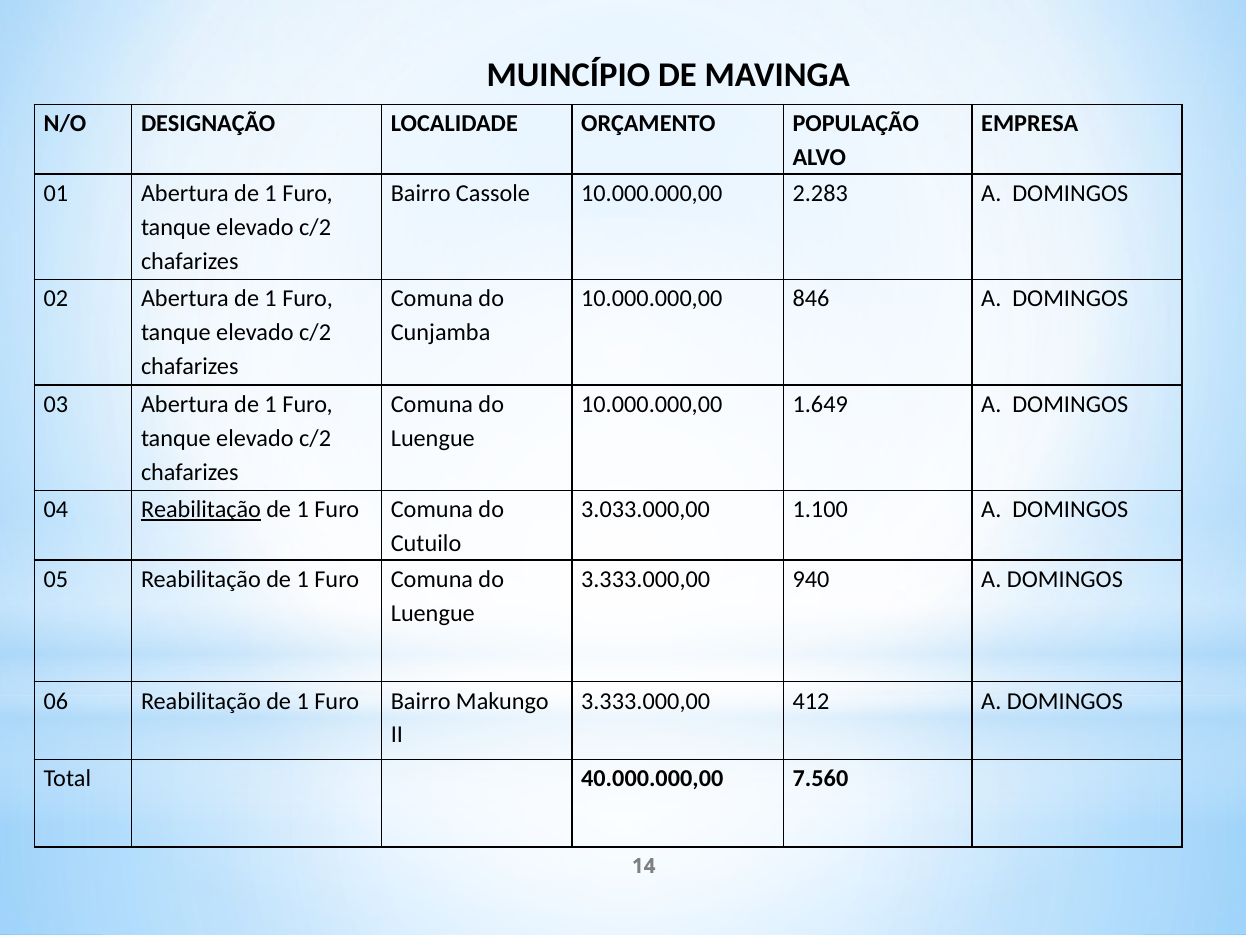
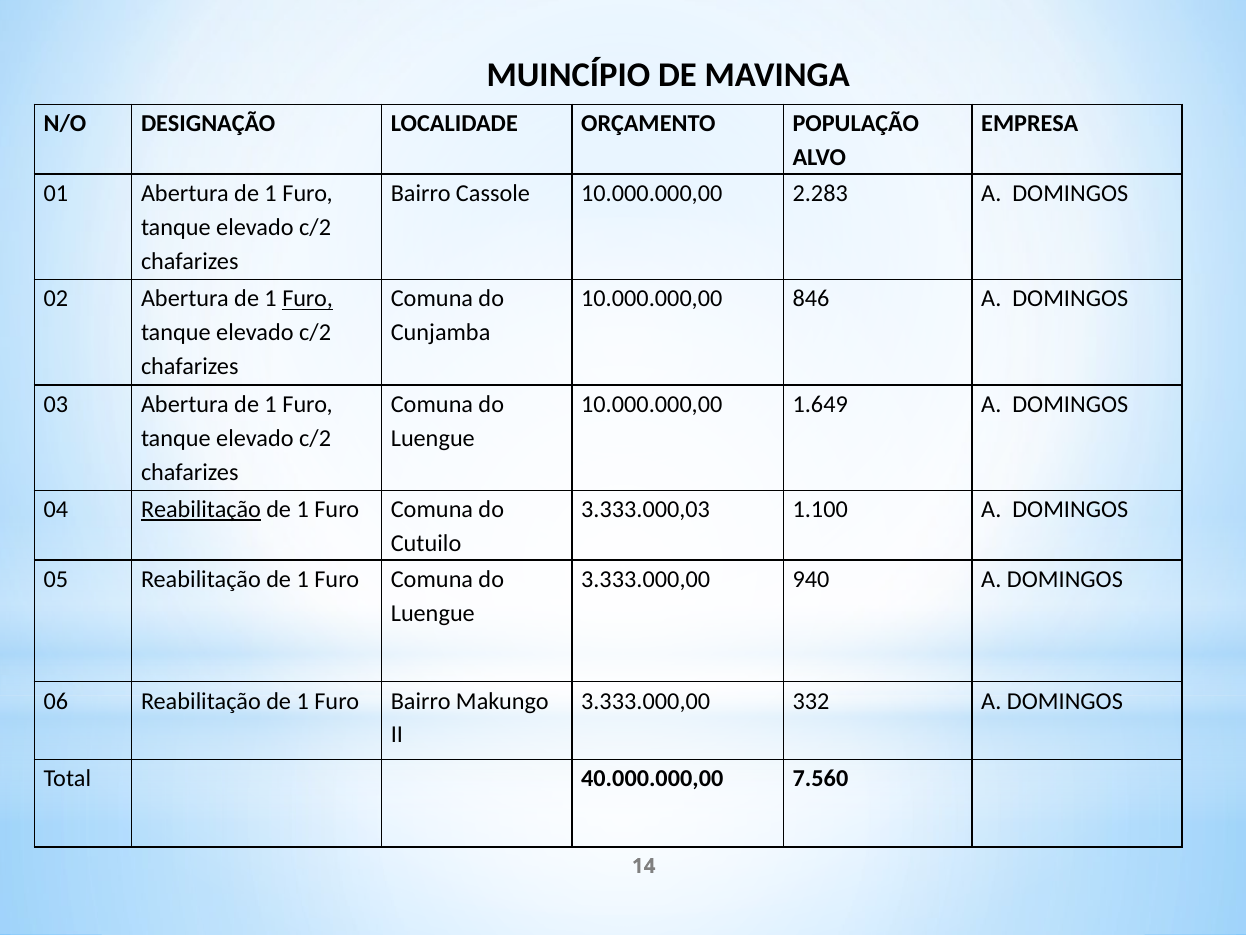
Furo underline: none -> present (308, 299)
3.033.000,00: 3.033.000,00 -> 3.333.000,03 (646, 509)
412: 412 -> 332 (811, 701)
